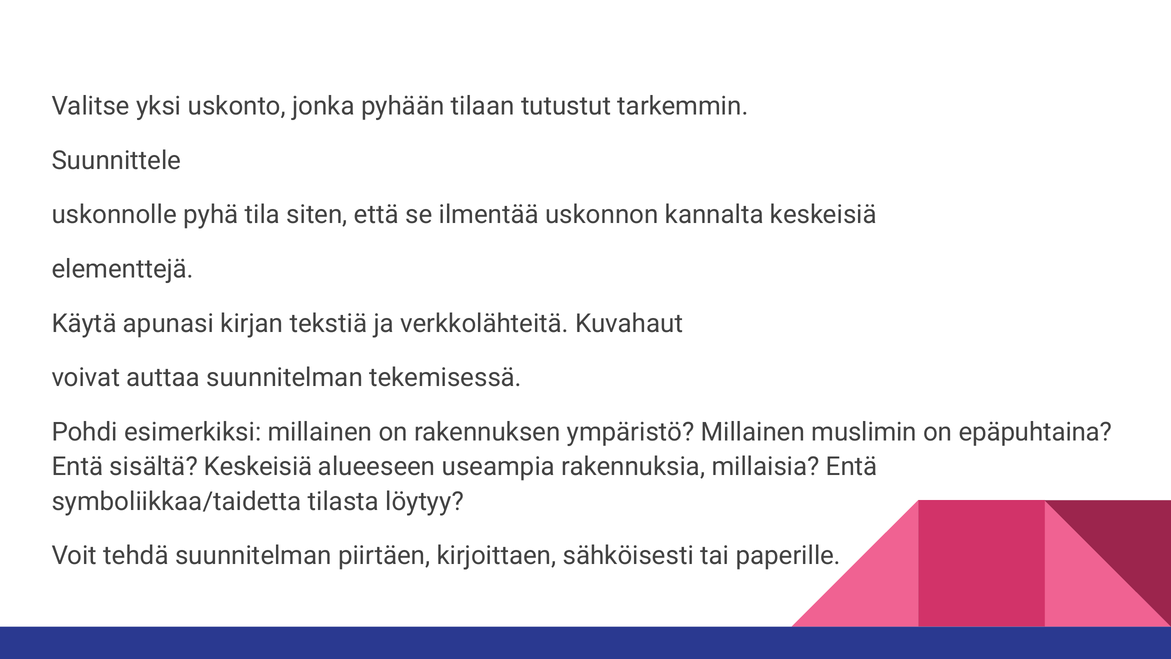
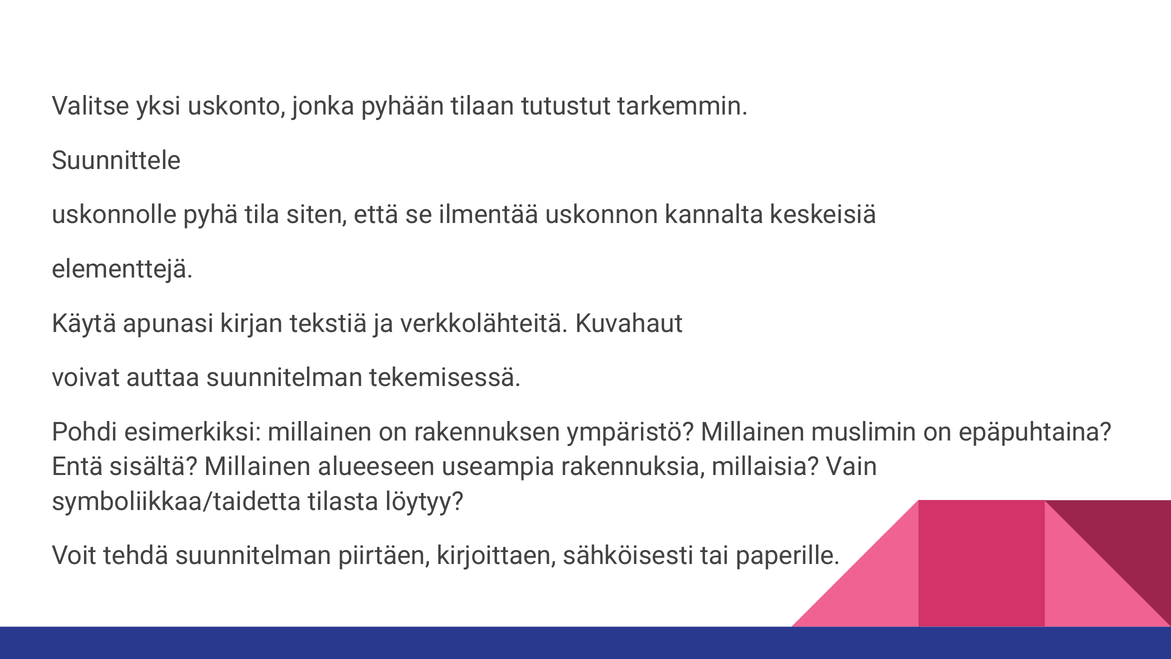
sisältä Keskeisiä: Keskeisiä -> Millainen (258, 467)
millaisia Entä: Entä -> Vain (852, 467)
